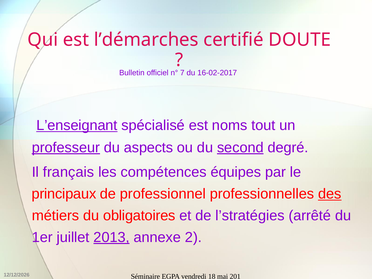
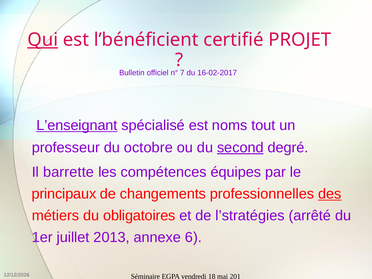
Qui underline: none -> present (43, 40)
l’démarches: l’démarches -> l’bénéficient (146, 40)
DOUTE: DOUTE -> PROJET (300, 40)
professeur underline: present -> none (66, 148)
aspects: aspects -> octobre (148, 148)
français: français -> barrette (69, 172)
professionnel: professionnel -> changements (163, 194)
2013 underline: present -> none (112, 237)
2: 2 -> 6 (193, 237)
